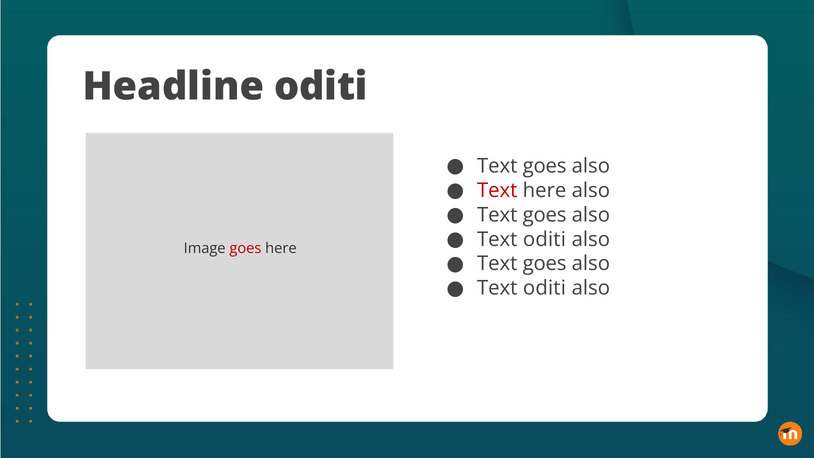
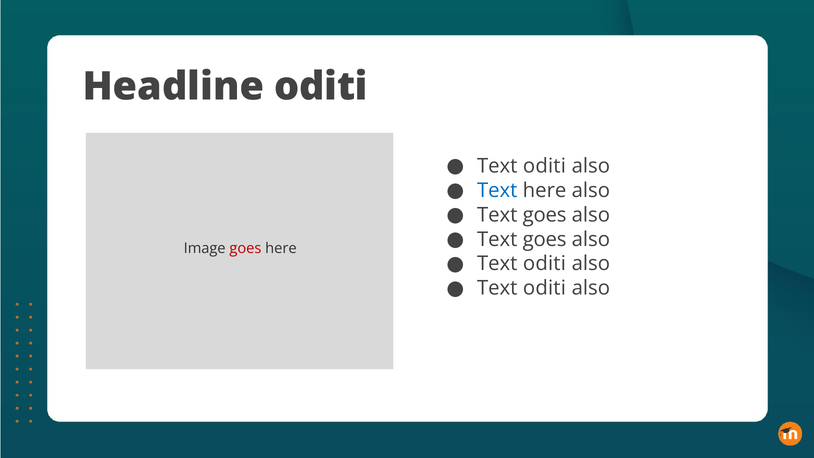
goes: goes -> oditi (544, 166)
Text colour: red -> blue (497, 190)
oditi: oditi -> goes (545, 239)
goes: goes -> oditi (544, 264)
